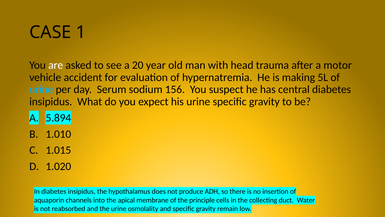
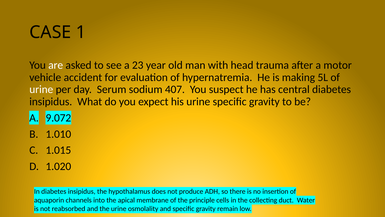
20: 20 -> 23 (138, 65)
urine colour: light blue -> white (41, 89)
156: 156 -> 407 (175, 89)
5.894: 5.894 -> 9.072 (58, 118)
